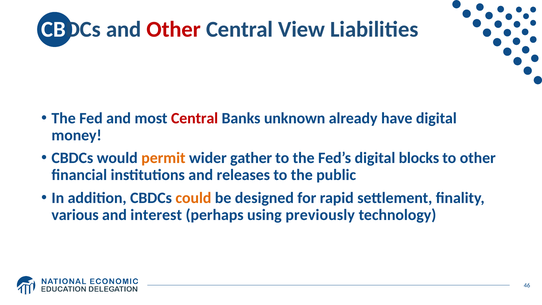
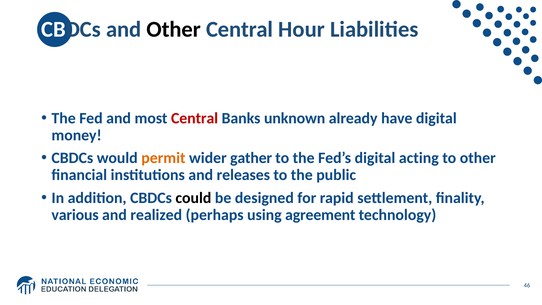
Other colour: red -> black (174, 29)
View: View -> Hour (302, 29)
blocks: blocks -> acting (419, 158)
could colour: orange -> black (193, 198)
interest: interest -> realized (156, 215)
previously: previously -> agreement (320, 215)
